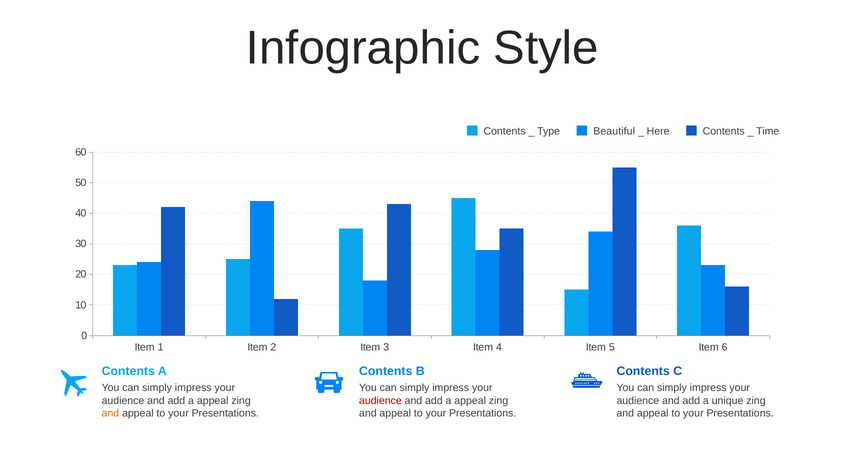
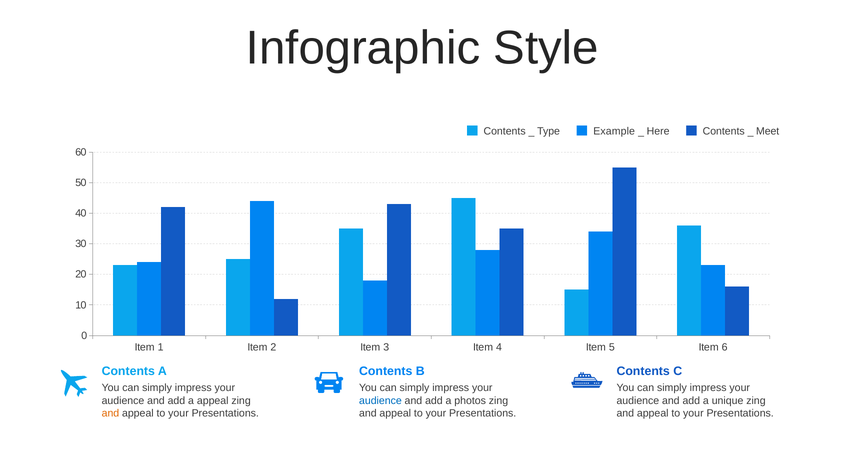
Beautiful: Beautiful -> Example (614, 131)
Time: Time -> Meet (768, 131)
audience colour: red -> blue (380, 401)
appeal: appeal -> photos (470, 401)
